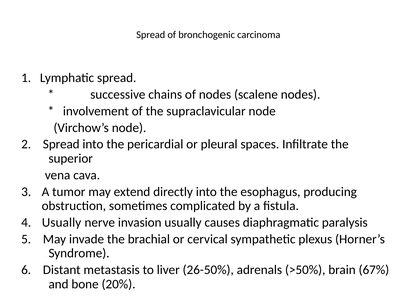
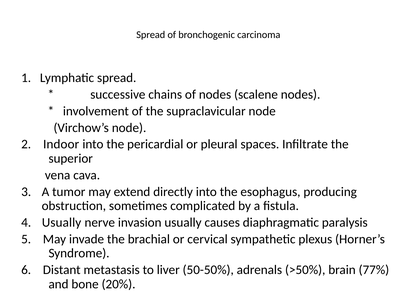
2 Spread: Spread -> Indoor (61, 144)
26-50%: 26-50% -> 50-50% (208, 269)
67%: 67% -> 77% (374, 269)
